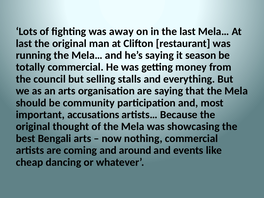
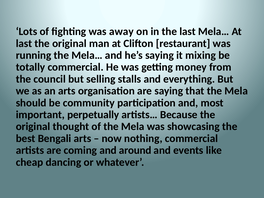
season: season -> mixing (201, 55)
accusations: accusations -> perpetually (93, 115)
